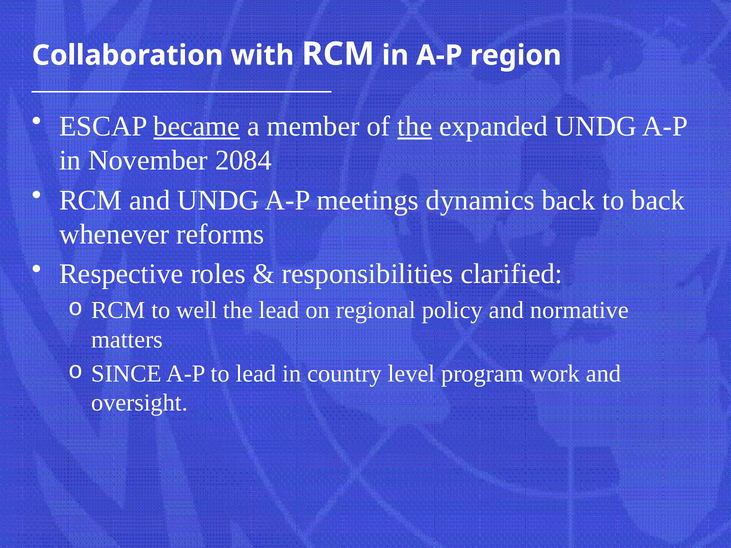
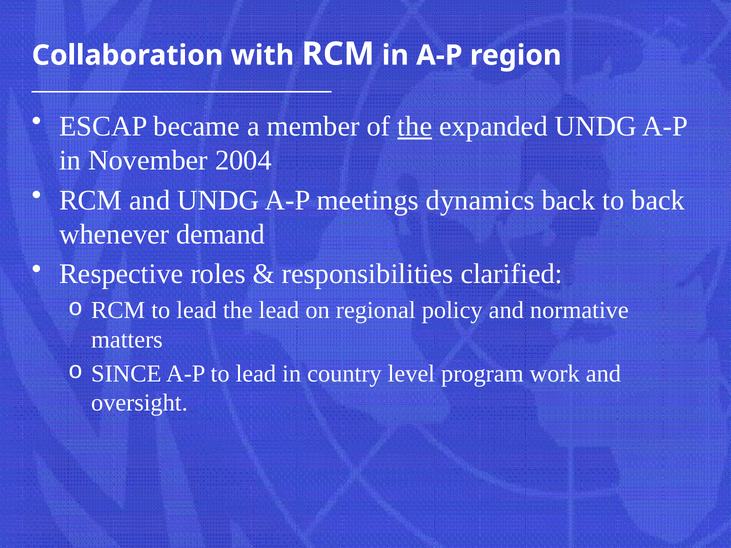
became underline: present -> none (197, 126)
2084: 2084 -> 2004 (243, 160)
reforms: reforms -> demand (221, 234)
RCM to well: well -> lead (197, 310)
